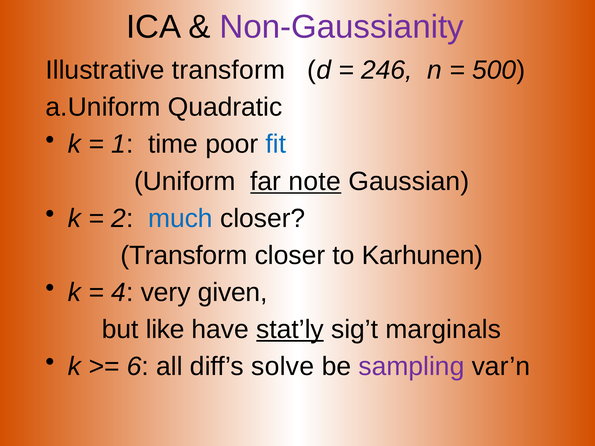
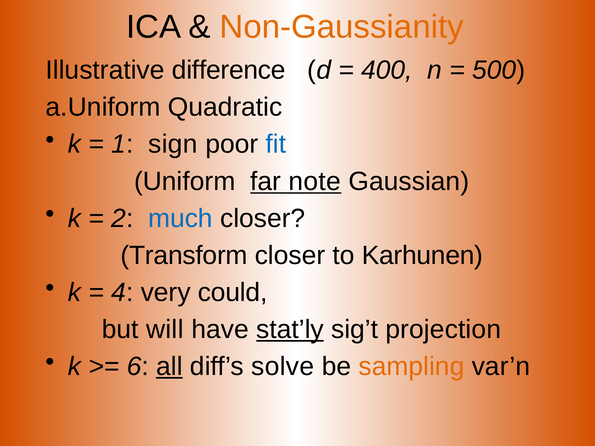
Non-Gaussianity colour: purple -> orange (342, 27)
Illustrative transform: transform -> difference (229, 70)
246: 246 -> 400 (387, 70)
time: time -> sign (173, 144)
given: given -> could (233, 292)
like: like -> will (165, 330)
marginals: marginals -> projection (443, 330)
all underline: none -> present (169, 367)
sampling colour: purple -> orange (411, 367)
